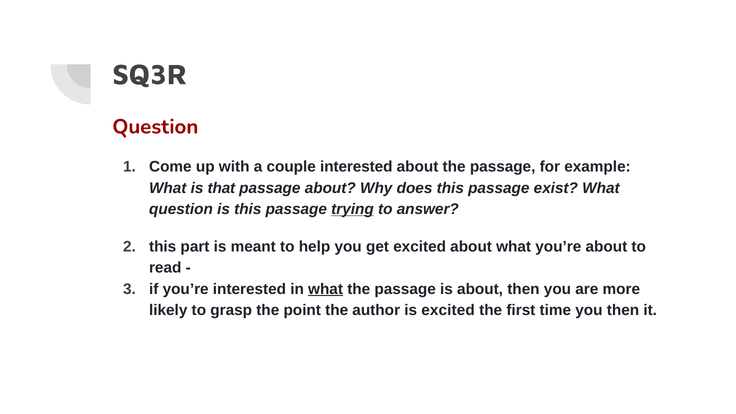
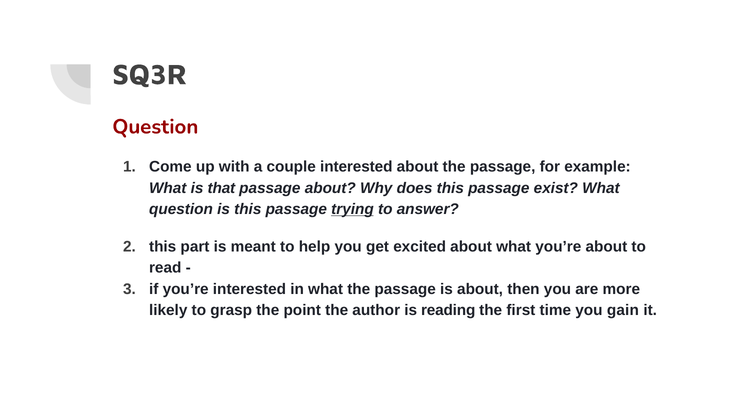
what underline: present -> none (326, 289)
is excited: excited -> reading (448, 310)
you then: then -> gain (623, 310)
